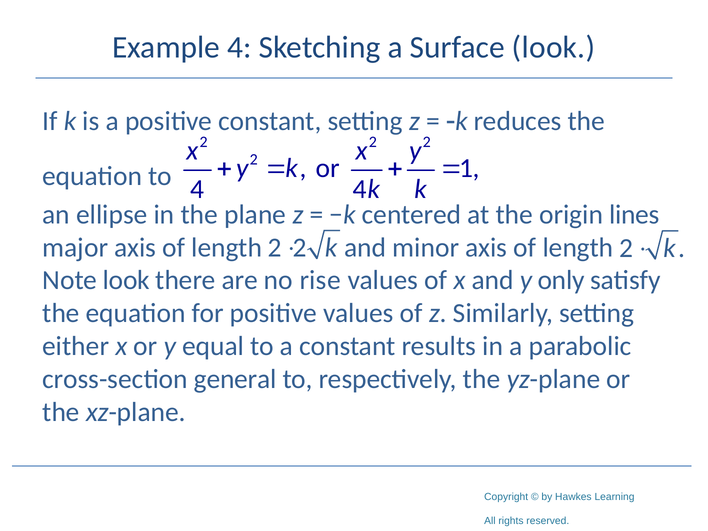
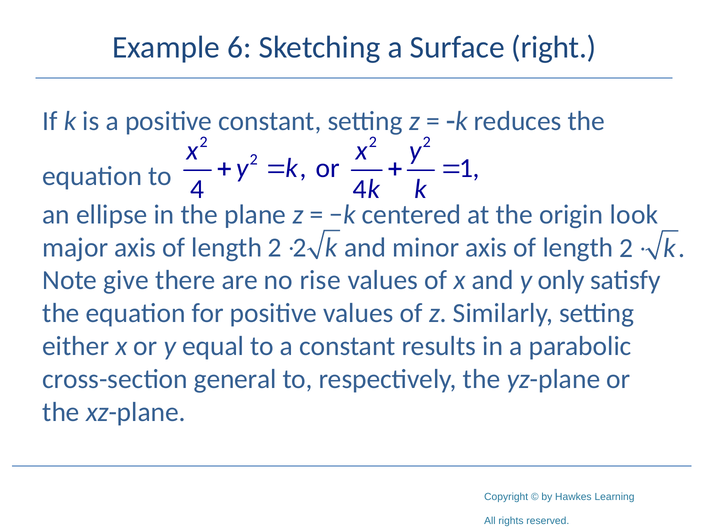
Example 4: 4 -> 6 (239, 48)
Surface look: look -> right (554, 48)
lines: lines -> look (634, 214)
Note look: look -> give (126, 280)
